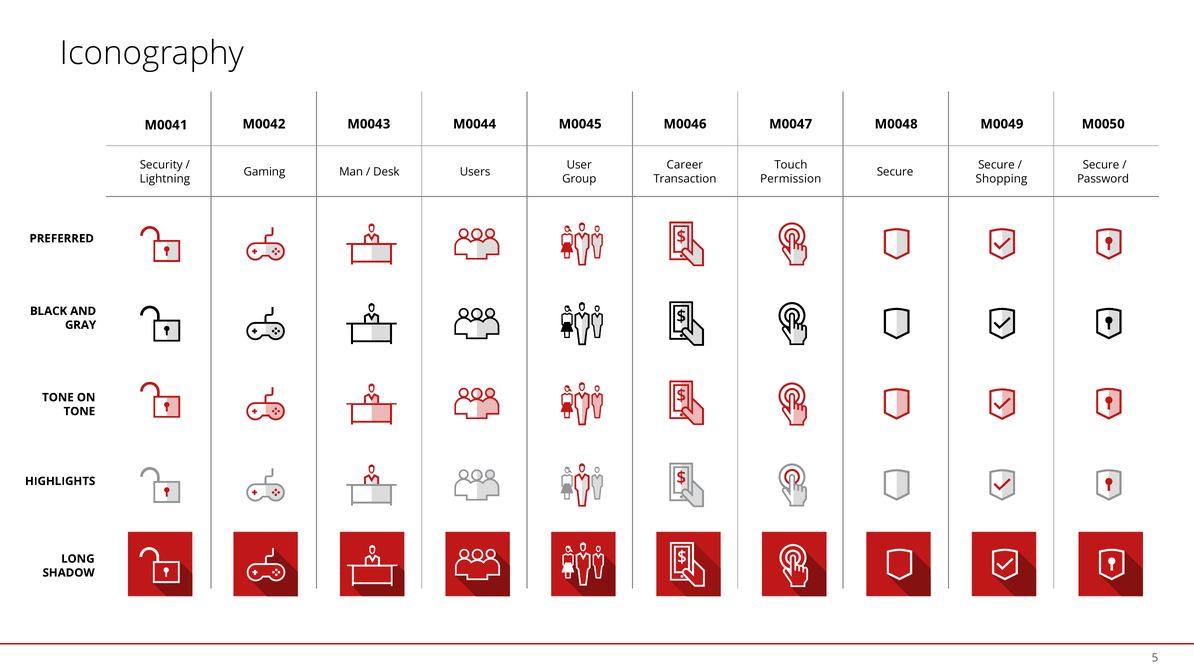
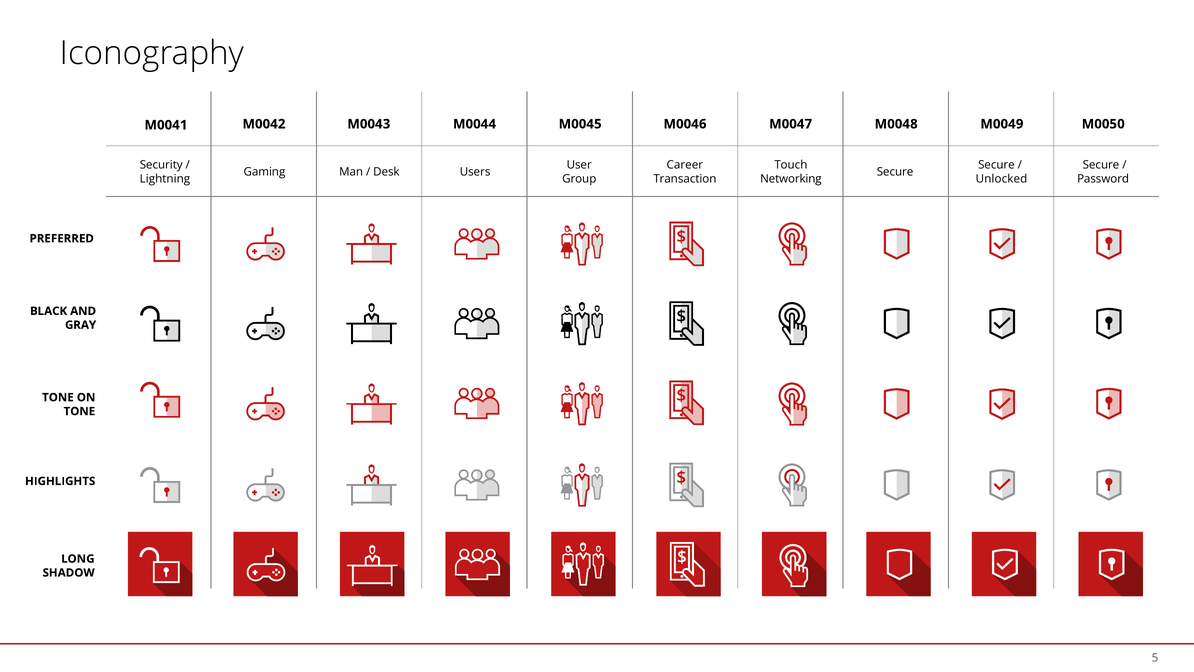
Permission: Permission -> Networking (791, 179)
Shopping: Shopping -> Unlocked (1001, 179)
